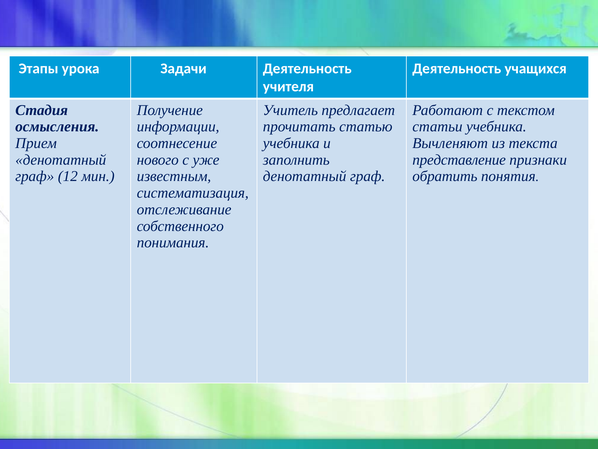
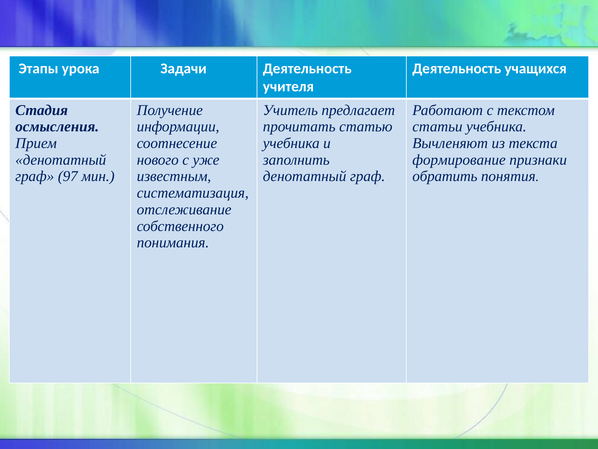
представление: представление -> формирование (459, 160)
12: 12 -> 97 (68, 176)
